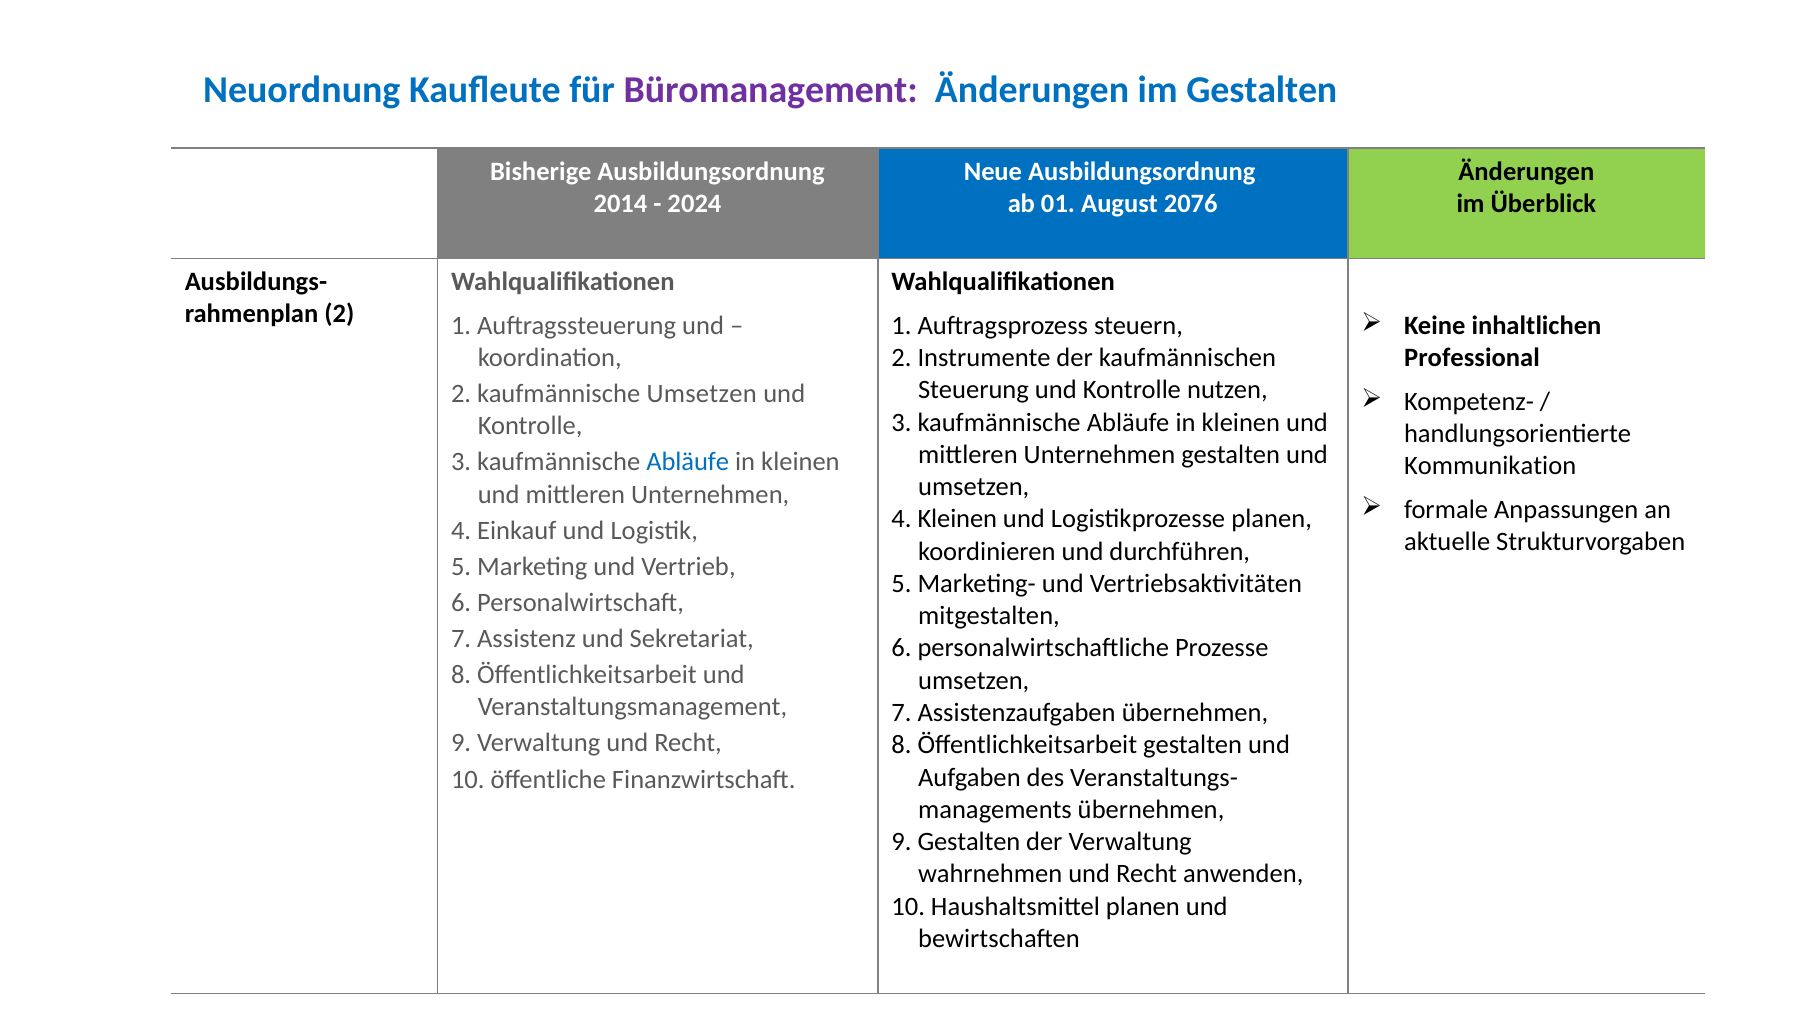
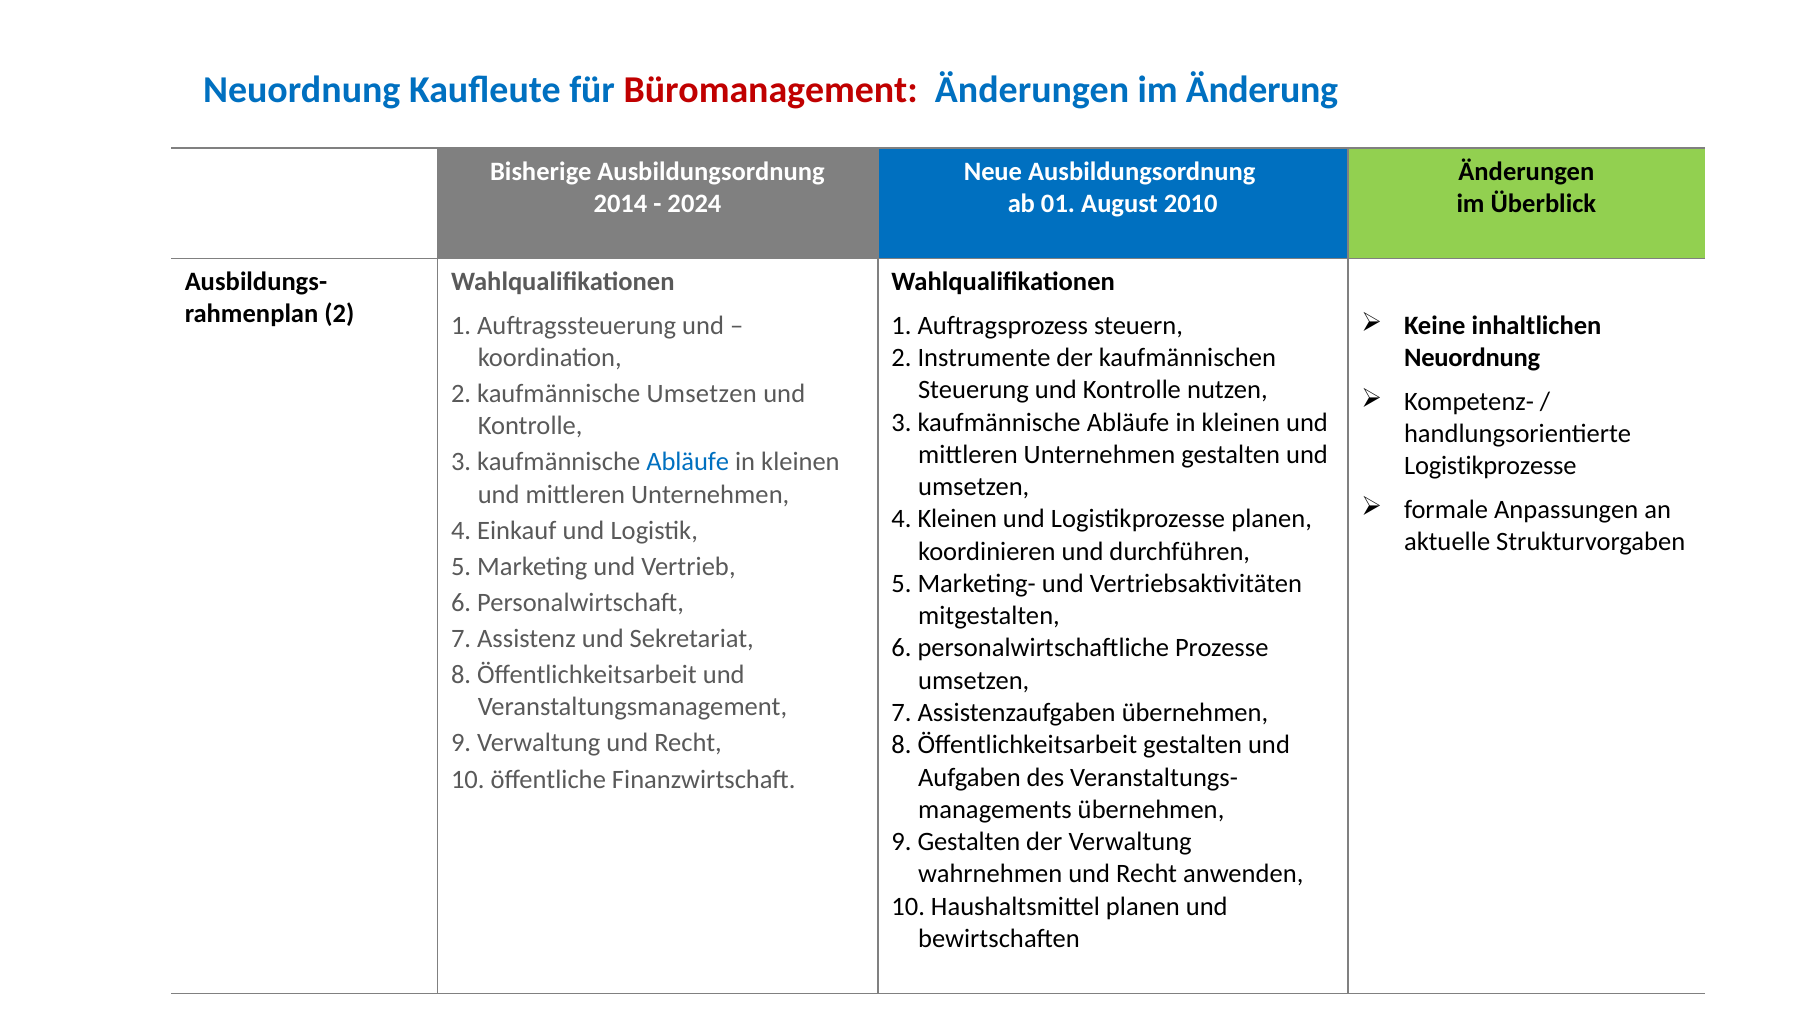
Büromanagement colour: purple -> red (771, 90)
im Gestalten: Gestalten -> Änderung (1262, 90)
2076: 2076 -> 2010 (1191, 204)
Professional: Professional -> Neuordnung (1472, 358)
Kommunikation: Kommunikation -> Logistikprozesse (1490, 466)
